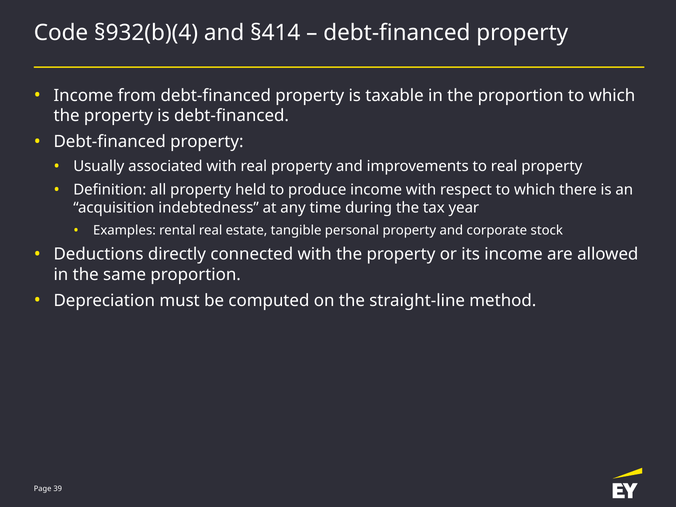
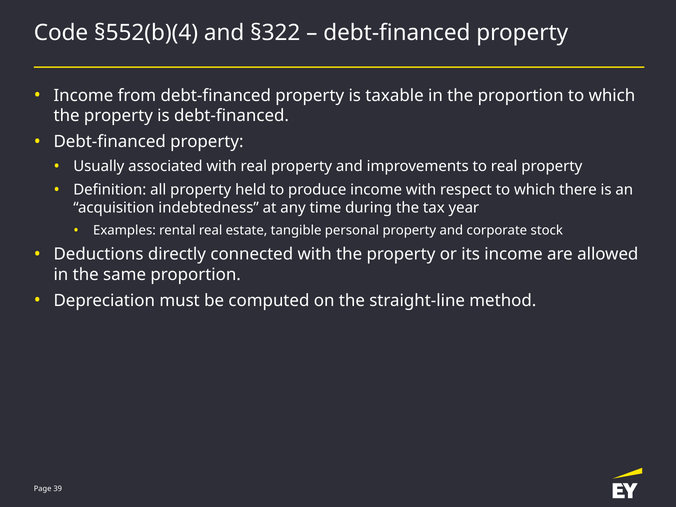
§932(b)(4: §932(b)(4 -> §552(b)(4 (146, 33)
§414: §414 -> §322 (275, 33)
